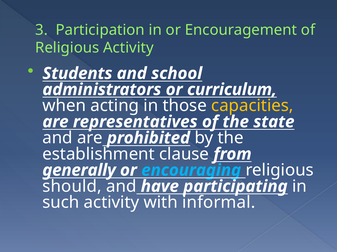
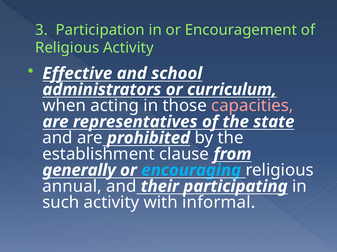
Students: Students -> Effective (77, 74)
capacities colour: yellow -> pink (252, 106)
should: should -> annual (72, 187)
have: have -> their (160, 187)
